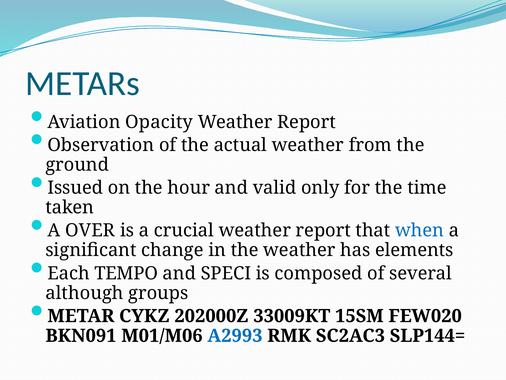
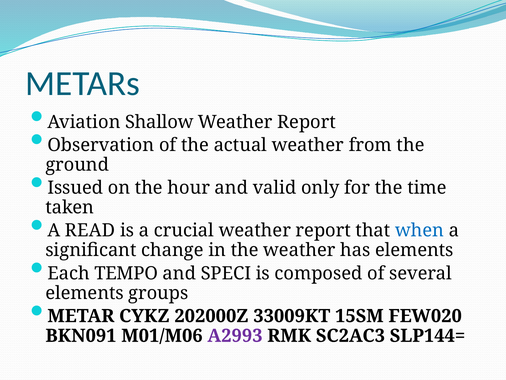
Opacity: Opacity -> Shallow (159, 122)
OVER: OVER -> READ (90, 230)
although: although -> elements (85, 293)
A2993 colour: blue -> purple (235, 335)
